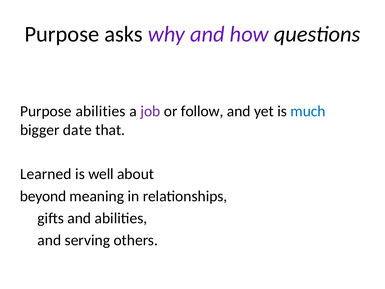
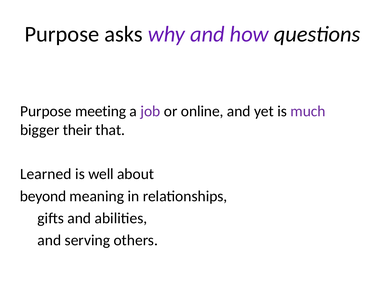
Purpose abilities: abilities -> meeting (101, 111)
follow: follow -> online (202, 111)
much colour: blue -> purple (308, 111)
date: date -> their (78, 130)
